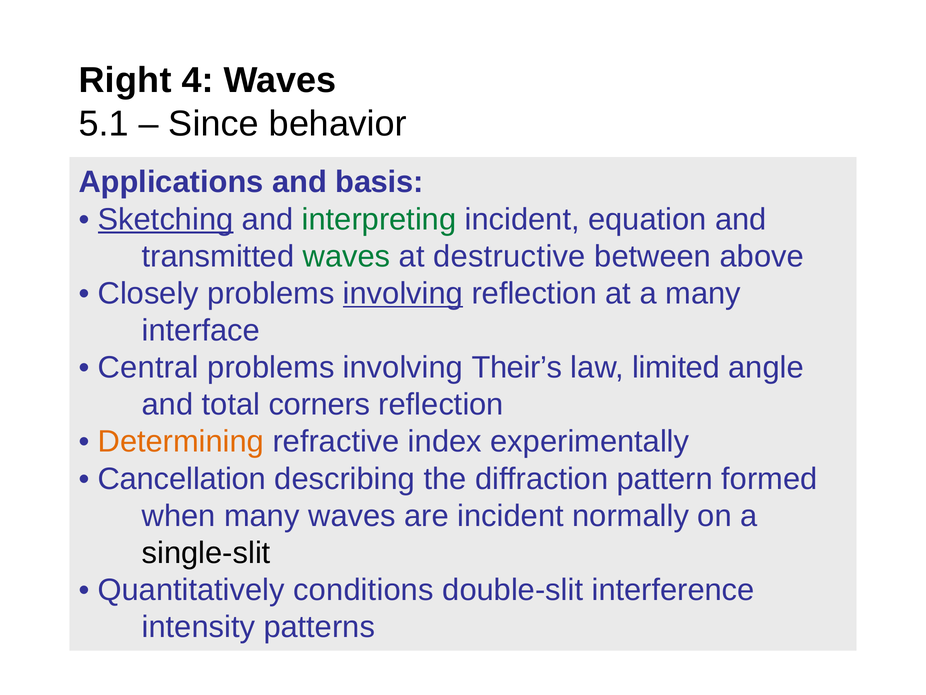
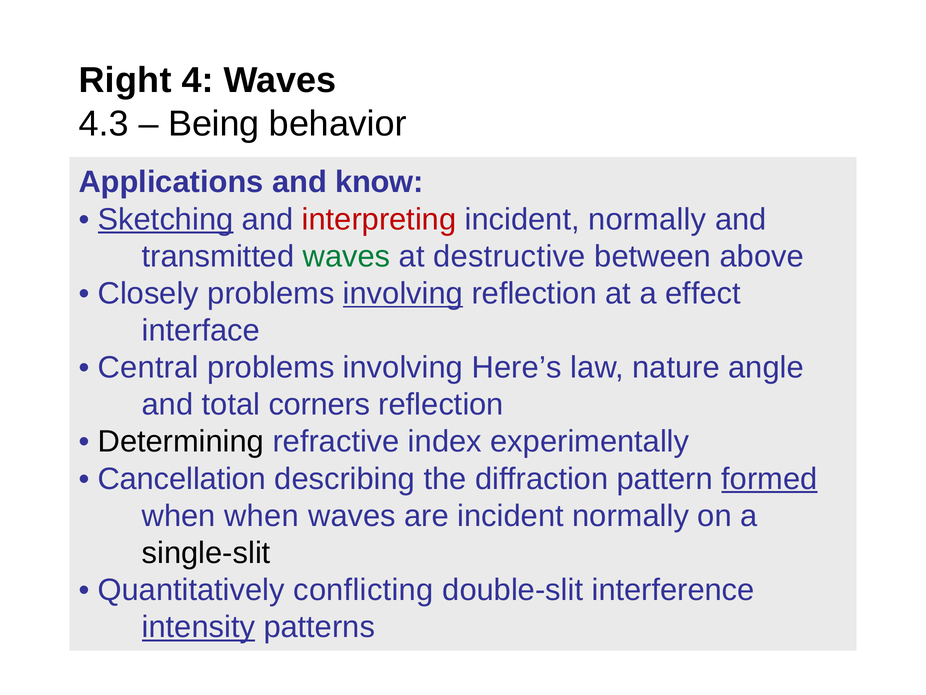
5.1: 5.1 -> 4.3 (104, 124)
Since: Since -> Being (214, 124)
basis: basis -> know (379, 182)
interpreting colour: green -> red (379, 219)
equation: equation -> normally (647, 219)
a many: many -> effect (703, 293)
Their’s: Their’s -> Here’s (517, 367)
limited: limited -> nature (676, 367)
Determining colour: orange -> black (181, 441)
formed underline: none -> present (769, 478)
when many: many -> when (262, 516)
conditions: conditions -> conflicting (363, 590)
intensity underline: none -> present (198, 627)
